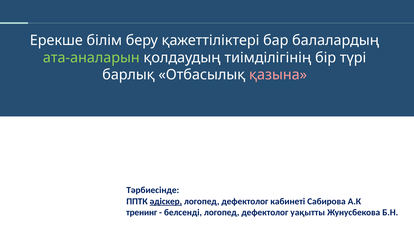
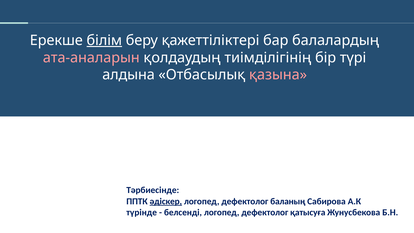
білім underline: none -> present (104, 40)
ата-аналарын colour: light green -> pink (91, 58)
барлық: барлық -> алдына (129, 75)
кабинеті: кабинеті -> баланың (288, 201)
тренинг: тренинг -> түрінде (142, 212)
уақытты: уақытты -> қатысуға (308, 212)
